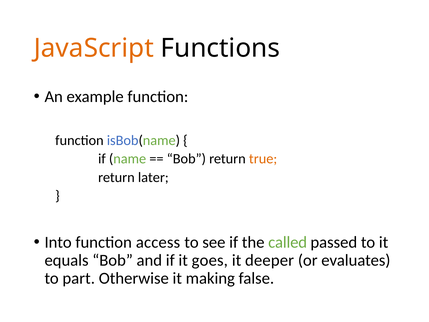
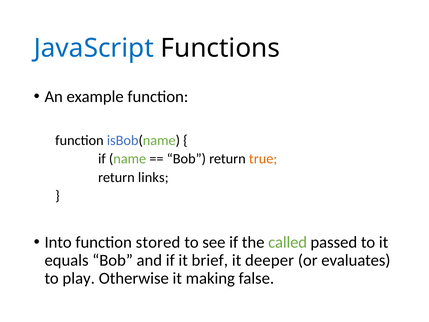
JavaScript colour: orange -> blue (94, 48)
later: later -> links (153, 177)
access: access -> stored (158, 242)
goes: goes -> brief (210, 260)
part: part -> play (79, 278)
